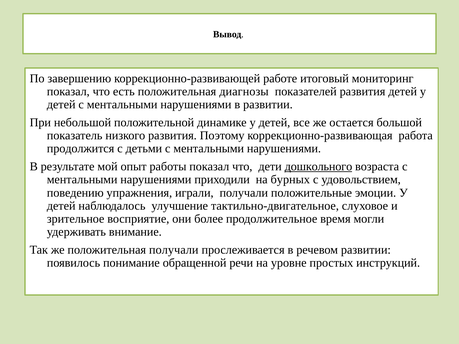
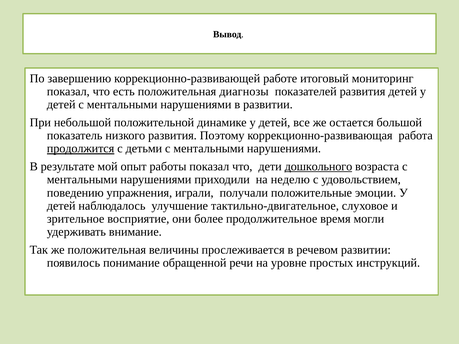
продолжится underline: none -> present (81, 149)
бурных: бурных -> неделю (290, 180)
положительная получали: получали -> величины (174, 250)
